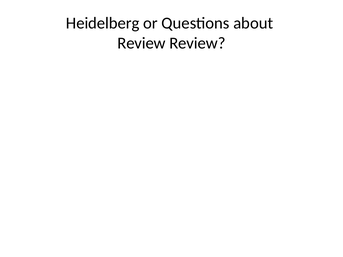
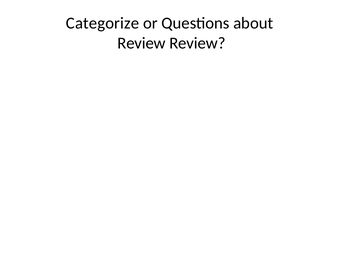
Heidelberg: Heidelberg -> Categorize (103, 23)
